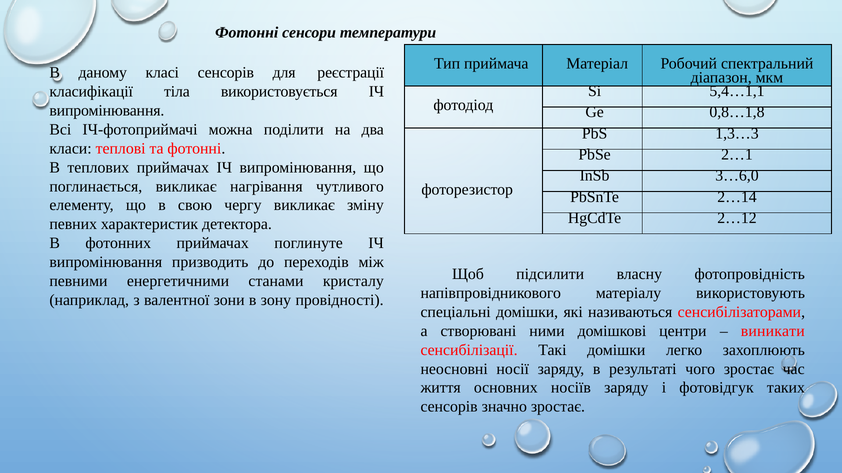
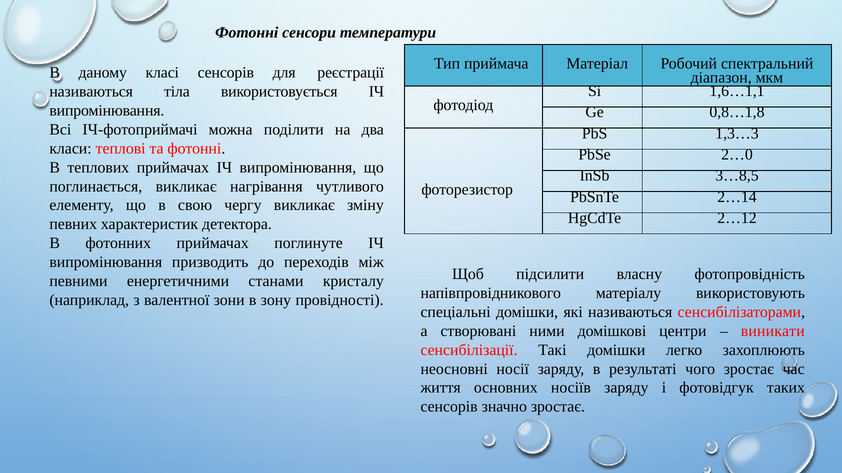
5,4…1,1: 5,4…1,1 -> 1,6…1,1 (737, 91)
класифікації: класифікації -> називаються (91, 92)
2…1: 2…1 -> 2…0 (737, 155)
3…6,0: 3…6,0 -> 3…8,5 (737, 176)
